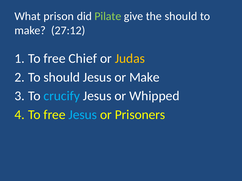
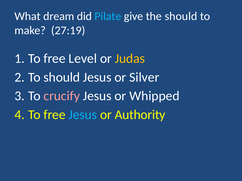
prison: prison -> dream (59, 16)
Pilate colour: light green -> light blue (108, 16)
27:12: 27:12 -> 27:19 (68, 30)
Chief: Chief -> Level (83, 59)
or Make: Make -> Silver (144, 77)
crucify colour: light blue -> pink (62, 96)
Prisoners: Prisoners -> Authority (140, 115)
